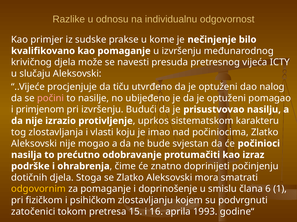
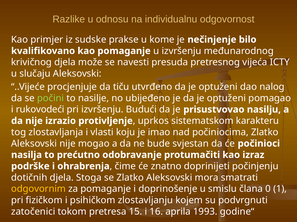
počini colour: pink -> light green (51, 98)
primjenom: primjenom -> rukovodeći (40, 110)
6: 6 -> 0 (268, 189)
